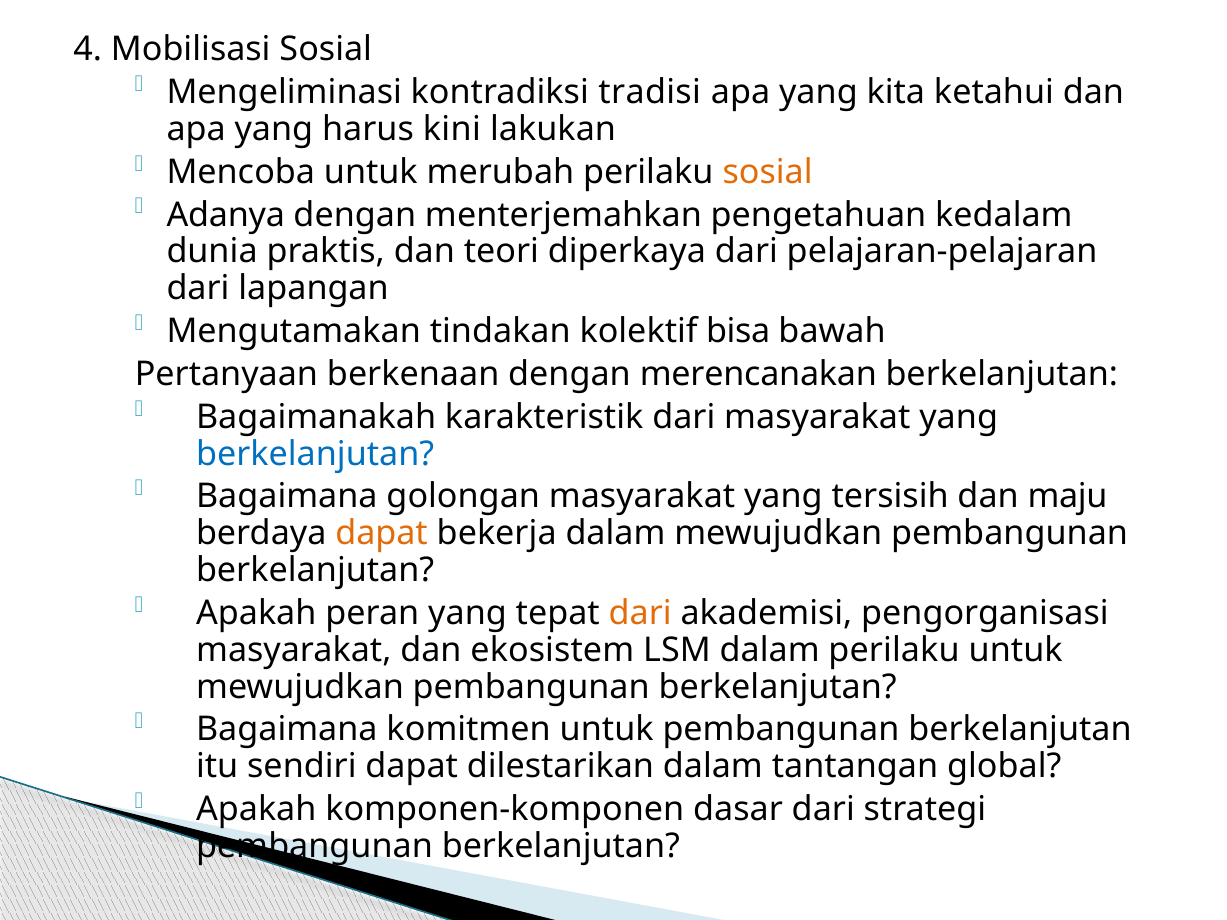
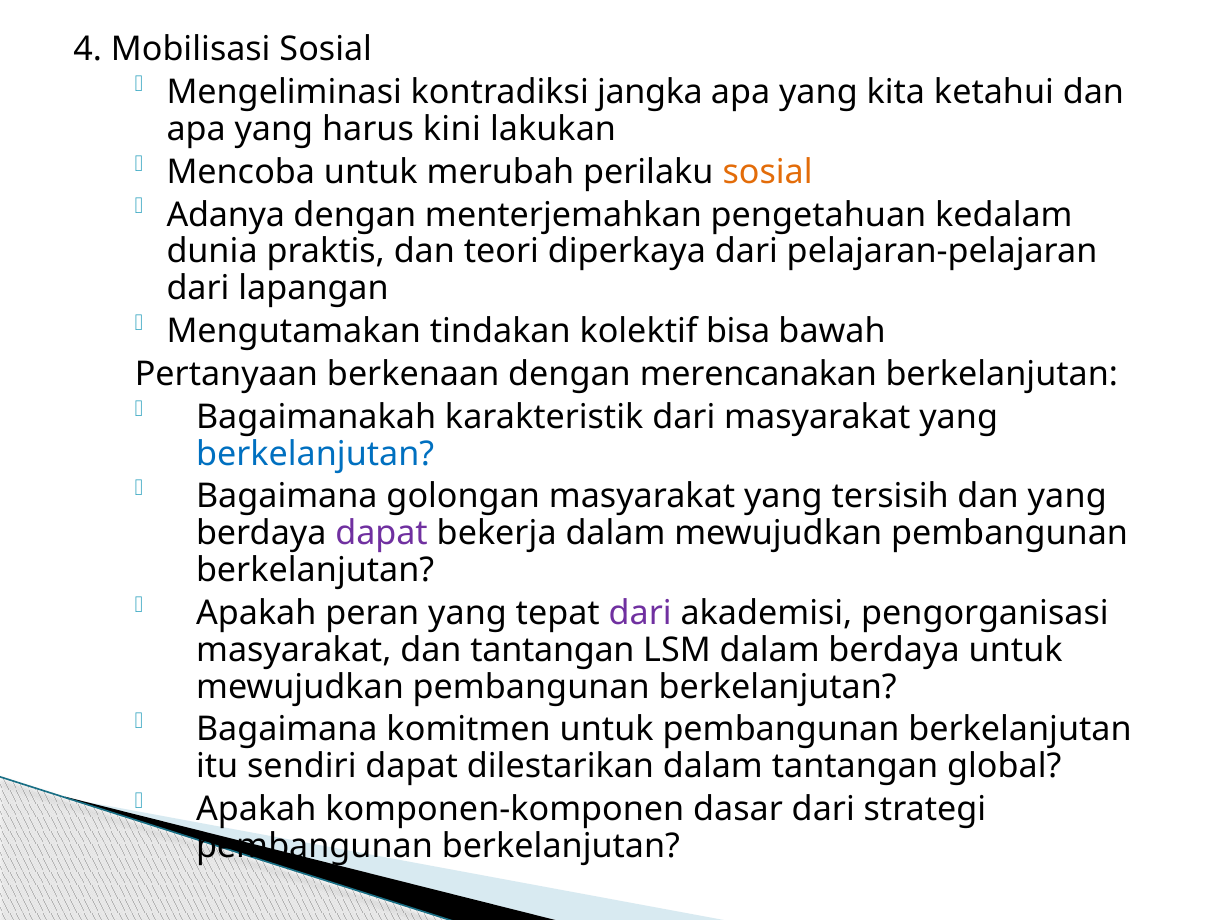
tradisi: tradisi -> jangka (650, 92)
dan maju: maju -> yang (1067, 497)
dapat colour: orange -> purple (382, 534)
dari colour: orange -> purple (640, 613)
dan ekosistem: ekosistem -> tantangan (552, 650)
dalam perilaku: perilaku -> berdaya (894, 650)
